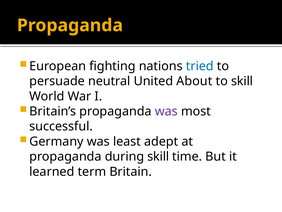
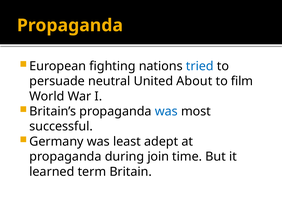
to skill: skill -> film (242, 81)
was colour: purple -> blue (166, 111)
during skill: skill -> join (158, 156)
